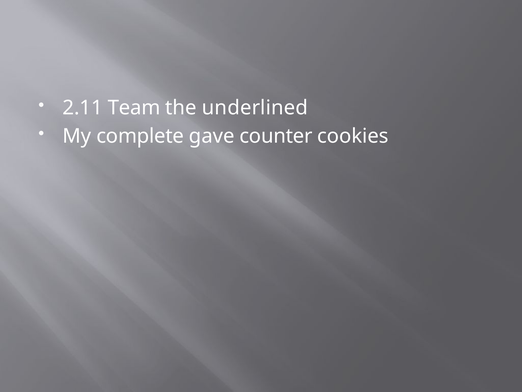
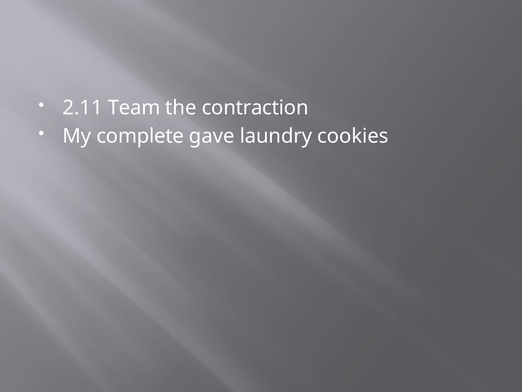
underlined: underlined -> contraction (255, 108)
counter: counter -> laundry (276, 136)
